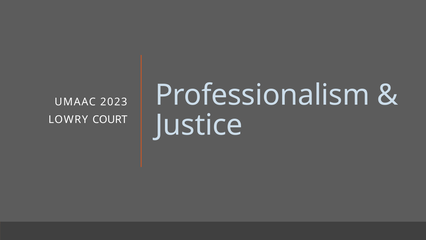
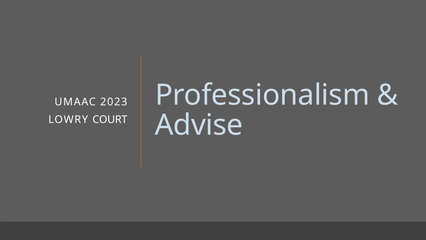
Justice: Justice -> Advise (199, 125)
